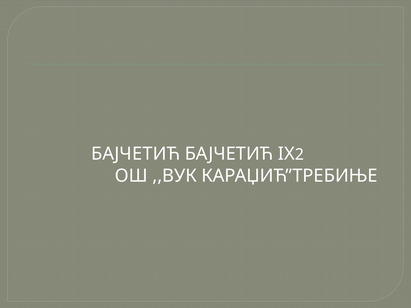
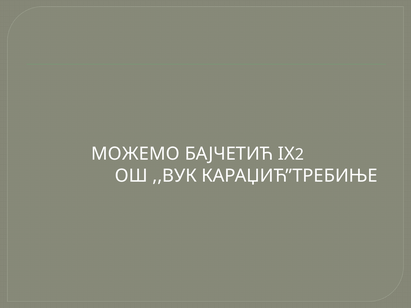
БАЈЧЕТИЋ: БАЈЧЕТИЋ -> МОЖЕМО (135, 154)
